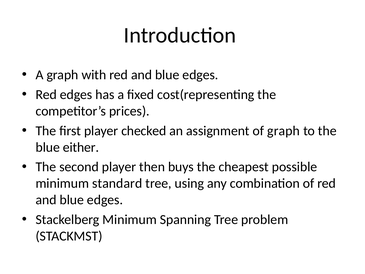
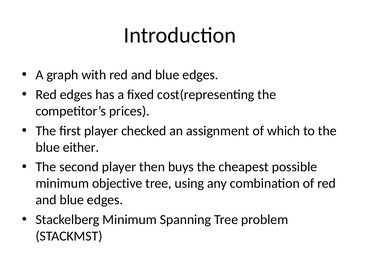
of graph: graph -> which (284, 131)
standard: standard -> objective (117, 183)
